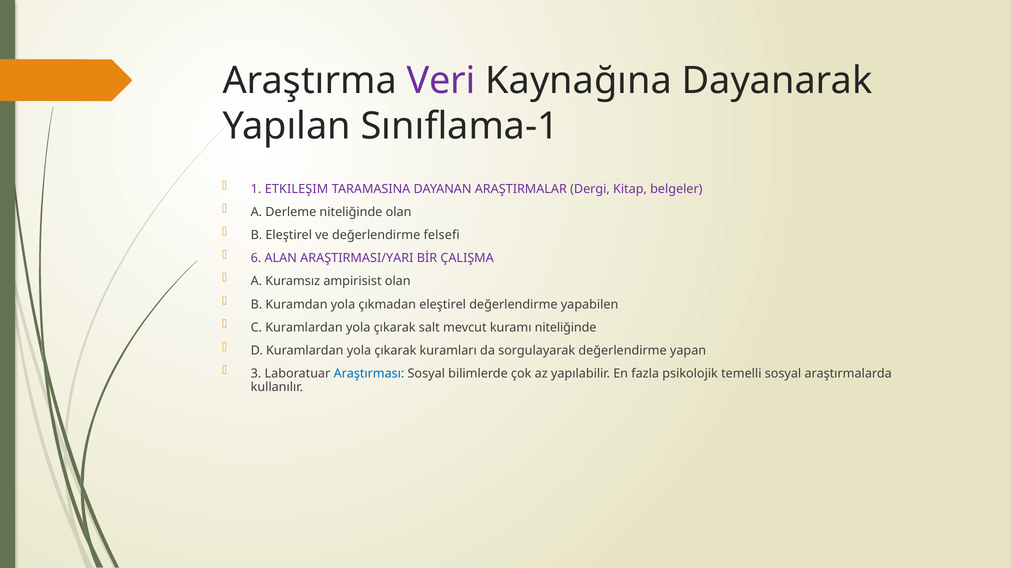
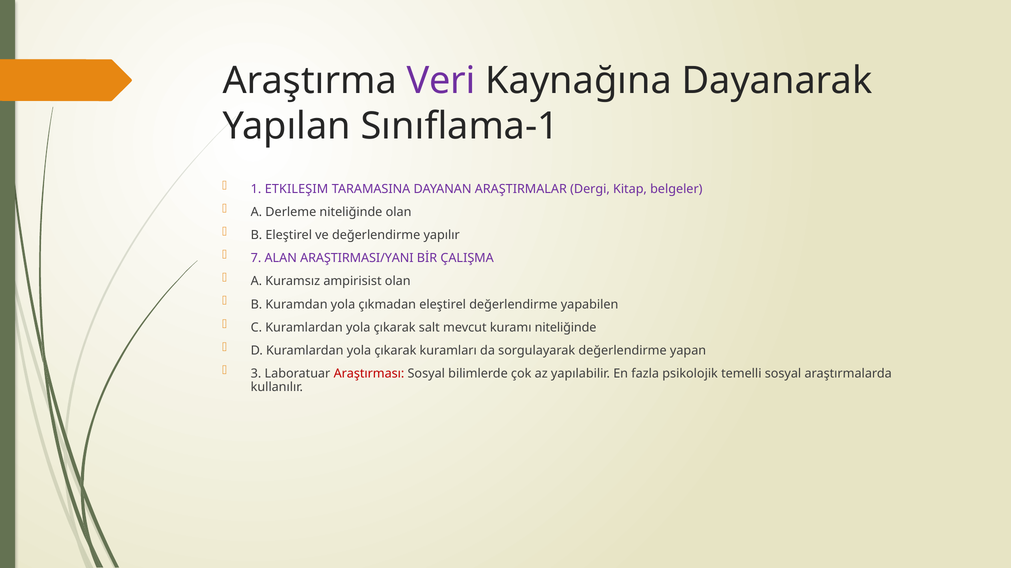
felsefi: felsefi -> yapılır (442, 235)
6: 6 -> 7 (256, 259)
ARAŞTIRMASI/YARI: ARAŞTIRMASI/YARI -> ARAŞTIRMASI/YANI (357, 259)
Araştırması colour: blue -> red (369, 374)
